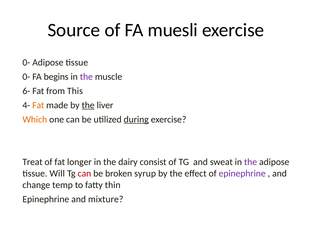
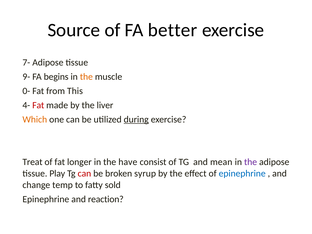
muesli: muesli -> better (173, 30)
0-: 0- -> 7- (26, 63)
0-: 0- -> 9- (26, 77)
the colour: purple -> orange (86, 77)
6-: 6- -> 0- (26, 91)
Fat colour: orange -> red (38, 105)
the underline: present -> none (88, 105)
dairy: dairy -> have (128, 162)
sweat: sweat -> mean (221, 162)
Will: Will -> Play (57, 173)
epinephrine colour: purple -> blue (242, 173)
thin: thin -> sold (113, 185)
mixture: mixture -> reaction (106, 199)
